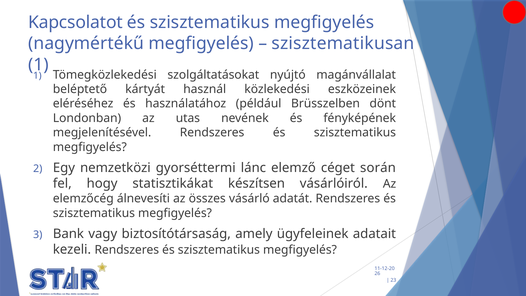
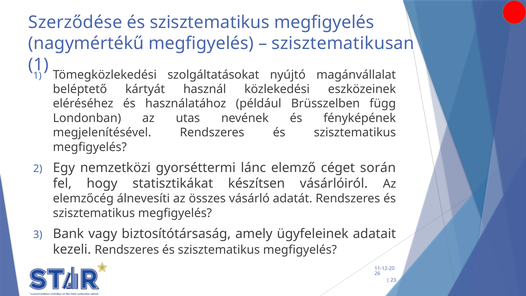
Kapcsolatot: Kapcsolatot -> Szerződése (75, 22)
dönt: dönt -> függ (383, 104)
